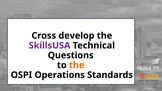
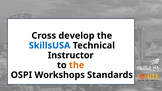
SkillsUSA colour: purple -> blue (50, 46)
Questions: Questions -> Instructor (71, 55)
Operations: Operations -> Workshops (60, 75)
